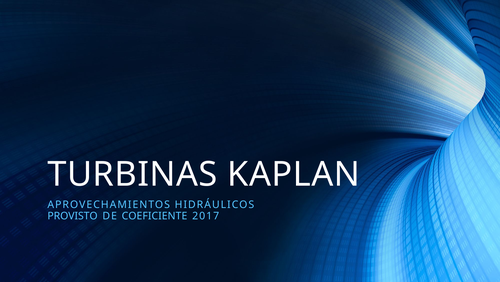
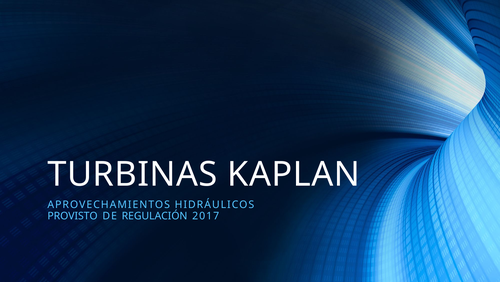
COEFICIENTE: COEFICIENTE -> REGULACIÓN (155, 216)
